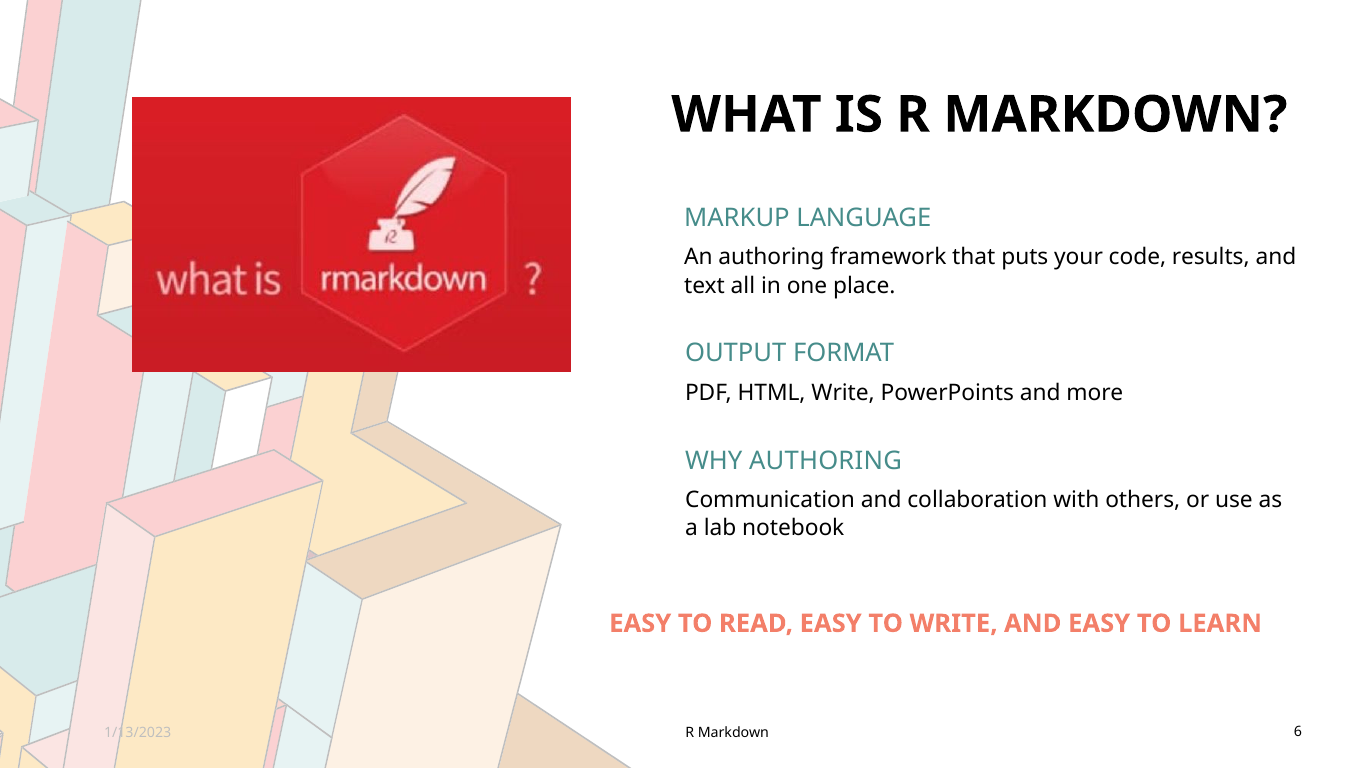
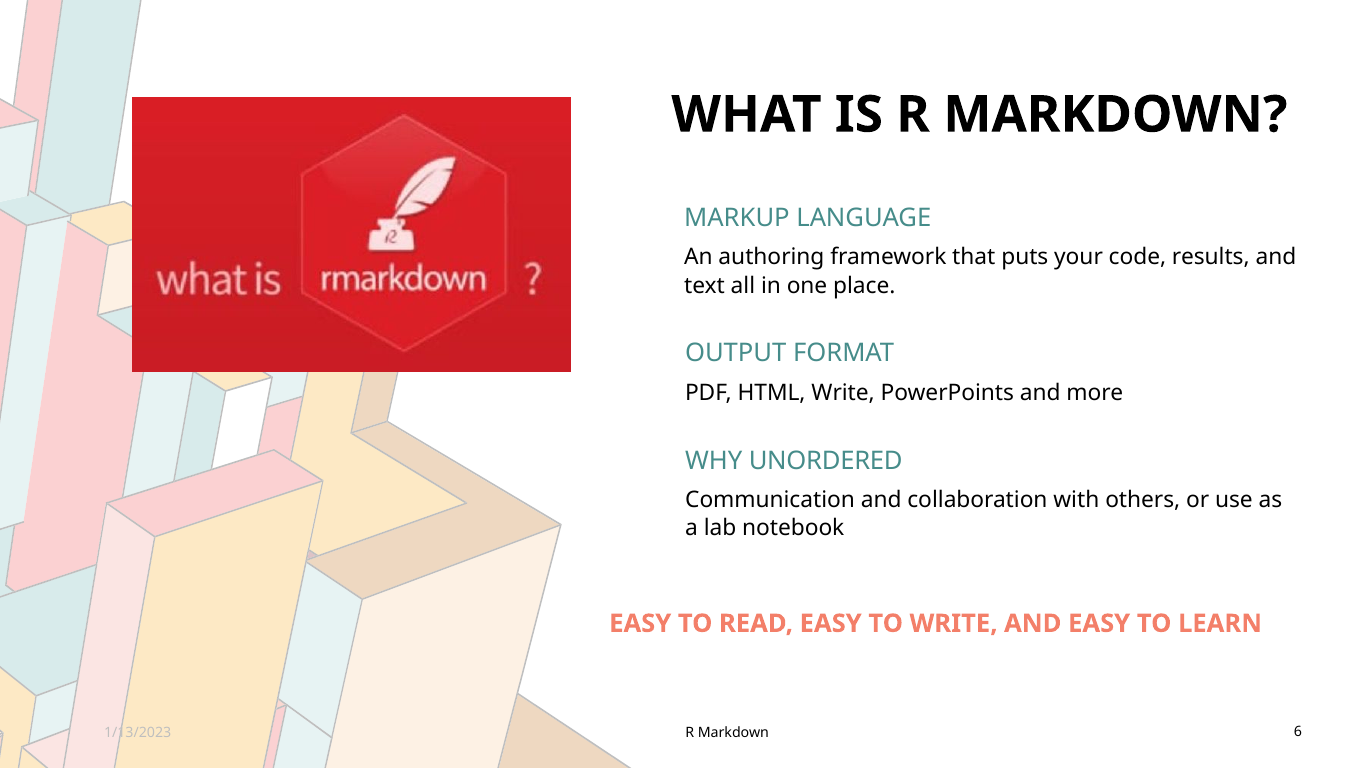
WHY AUTHORING: AUTHORING -> UNORDERED (826, 461)
